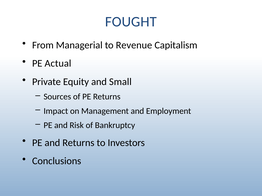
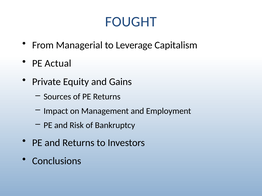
Revenue: Revenue -> Leverage (134, 45)
Small: Small -> Gains (120, 82)
